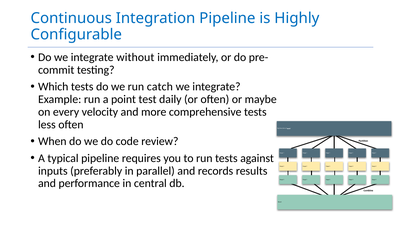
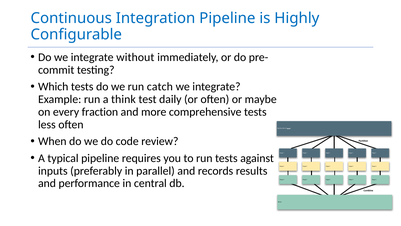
point: point -> think (123, 99)
velocity: velocity -> fraction (100, 112)
